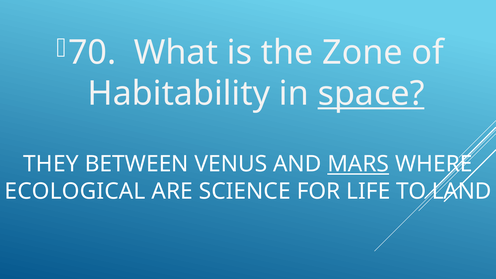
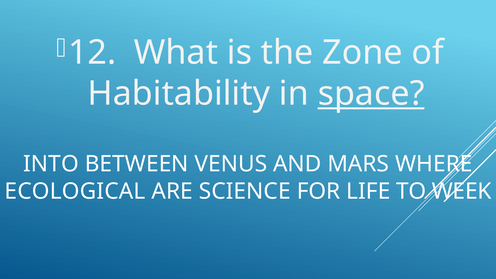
70: 70 -> 12 (92, 53)
THEY: THEY -> INTO (51, 164)
MARS underline: present -> none (358, 164)
LAND: LAND -> WEEK (462, 191)
